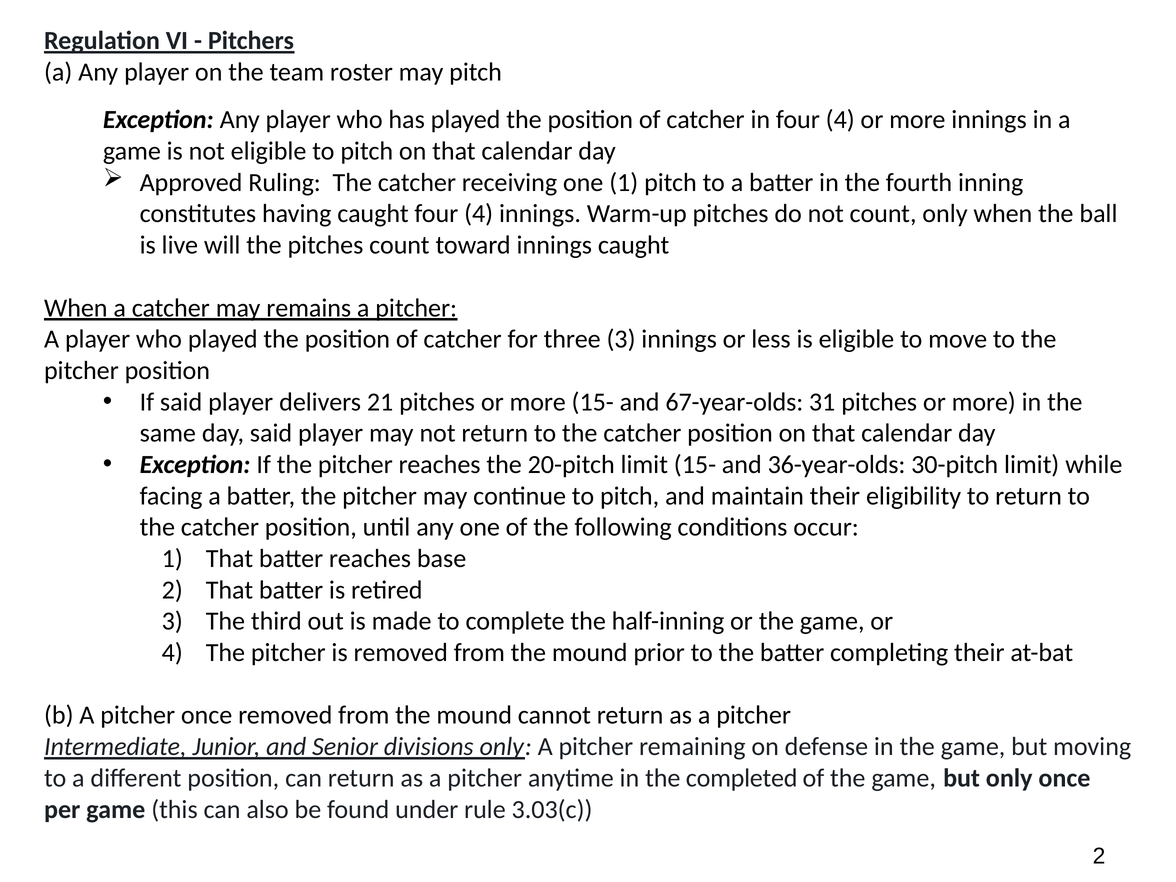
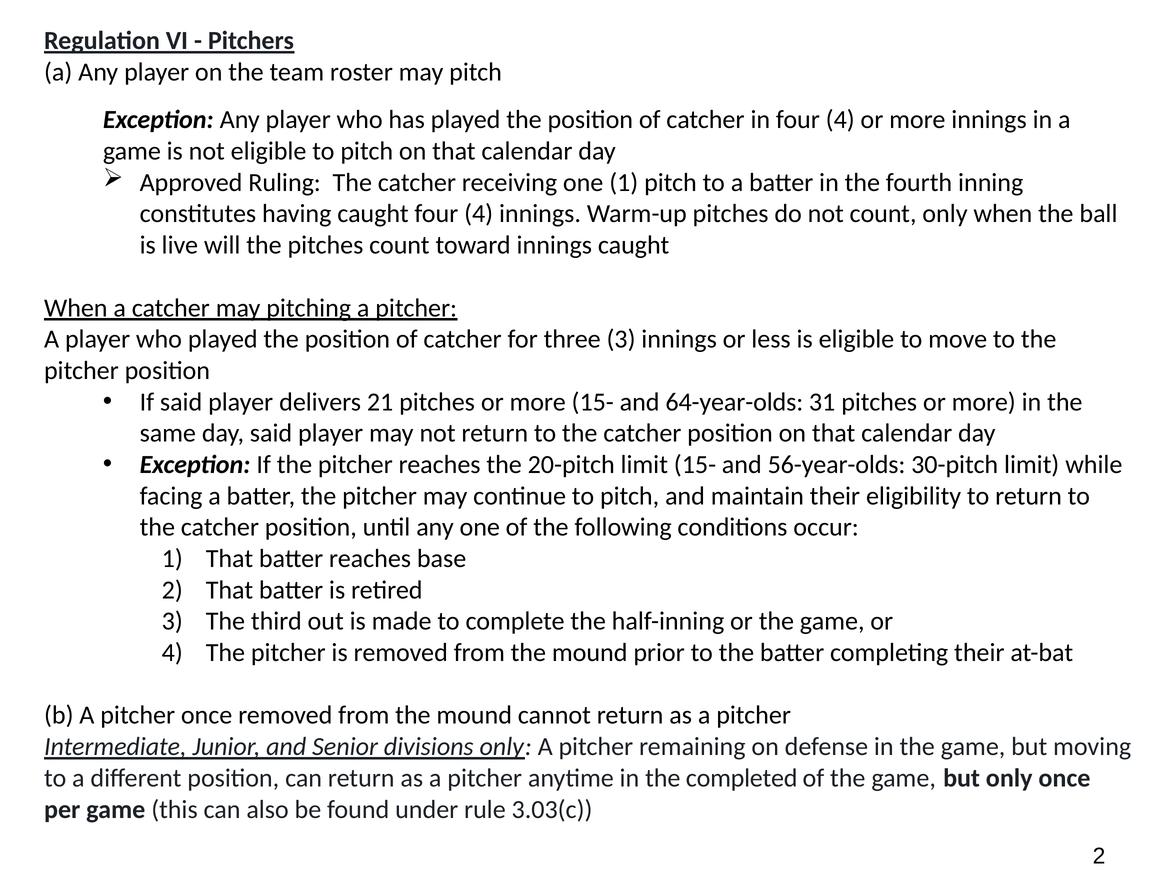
remains: remains -> pitching (309, 308)
67-year-olds: 67-year-olds -> 64-year-olds (734, 402)
36-year-olds: 36-year-olds -> 56-year-olds (837, 465)
